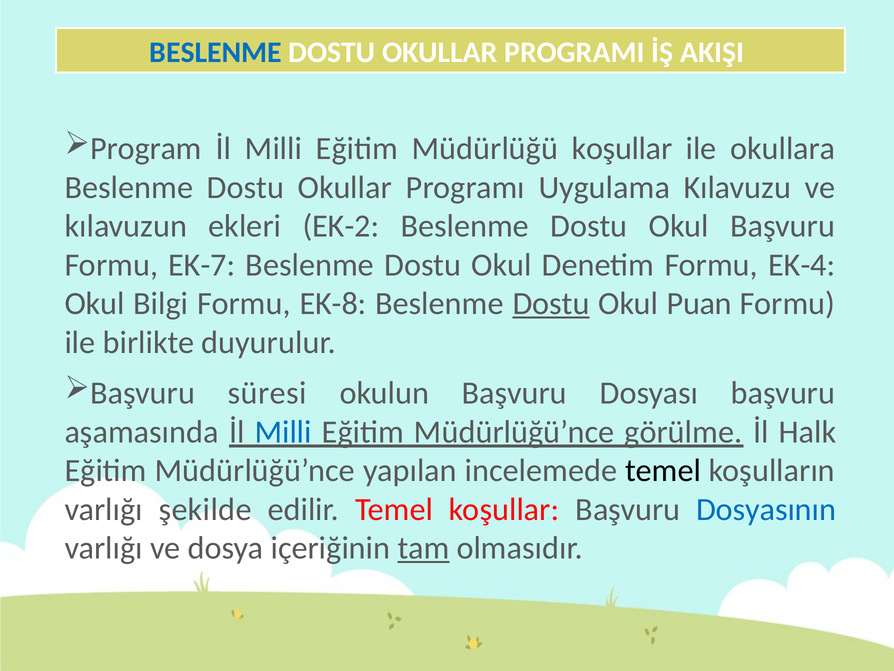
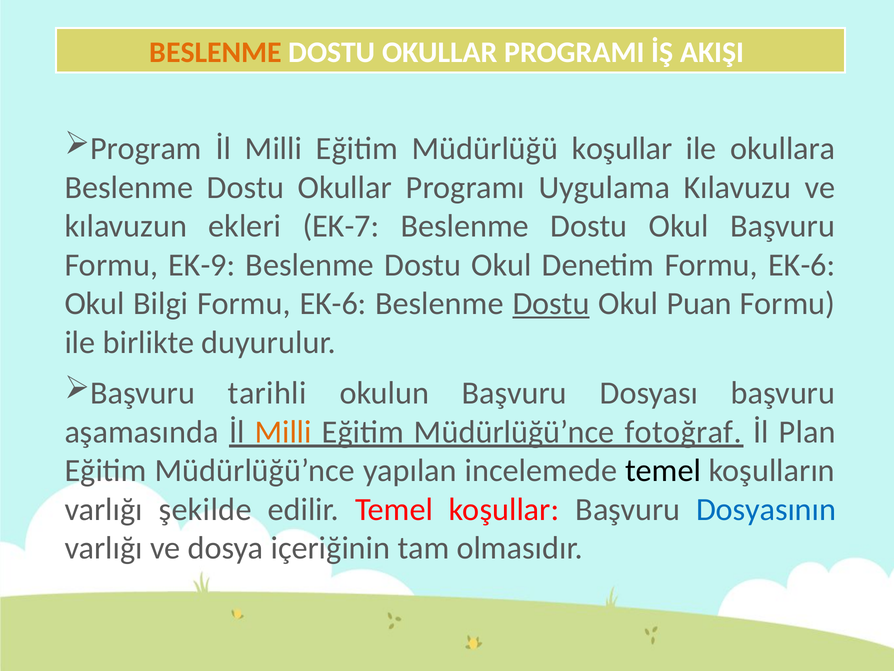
BESLENME colour: blue -> orange (216, 52)
EK-2: EK-2 -> EK-7 (341, 226)
EK-7: EK-7 -> EK-9 (202, 265)
Denetim Formu EK-4: EK-4 -> EK-6 (802, 265)
Bilgi Formu EK-8: EK-8 -> EK-6 (333, 303)
süresi: süresi -> tarihli (267, 393)
Milli colour: blue -> orange (283, 432)
görülme: görülme -> fotoğraf (683, 432)
Halk: Halk -> Plan (807, 432)
tam underline: present -> none (424, 548)
